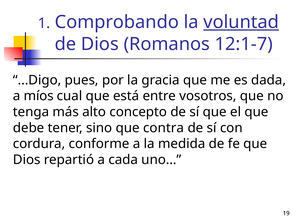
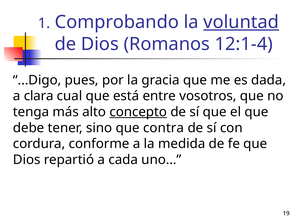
12:1-7: 12:1-7 -> 12:1-4 (244, 44)
míos: míos -> clara (39, 96)
concepto underline: none -> present (138, 112)
